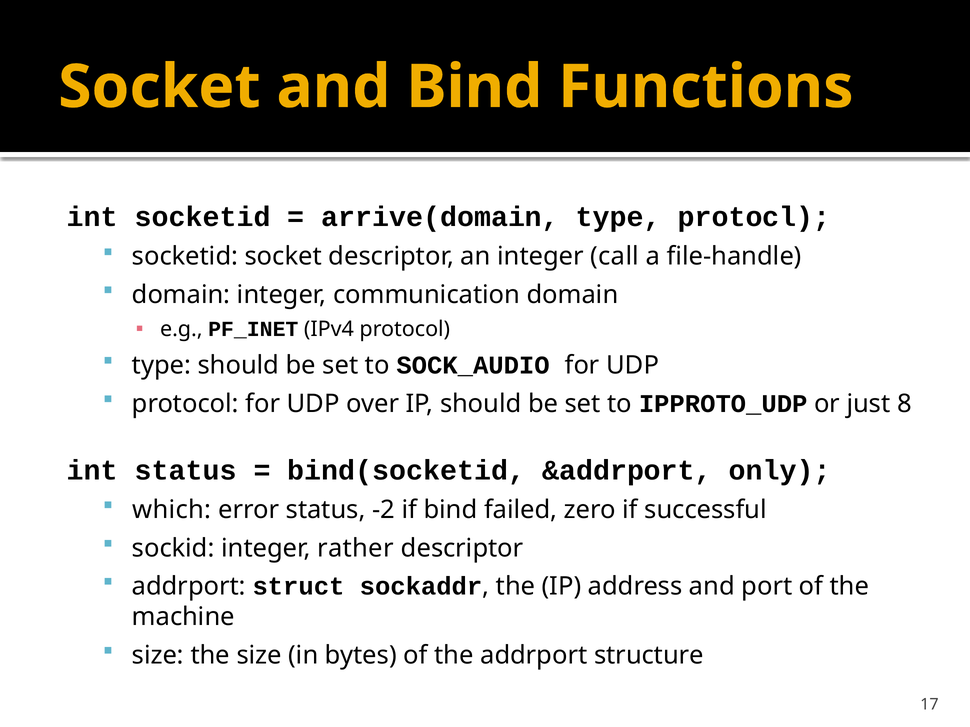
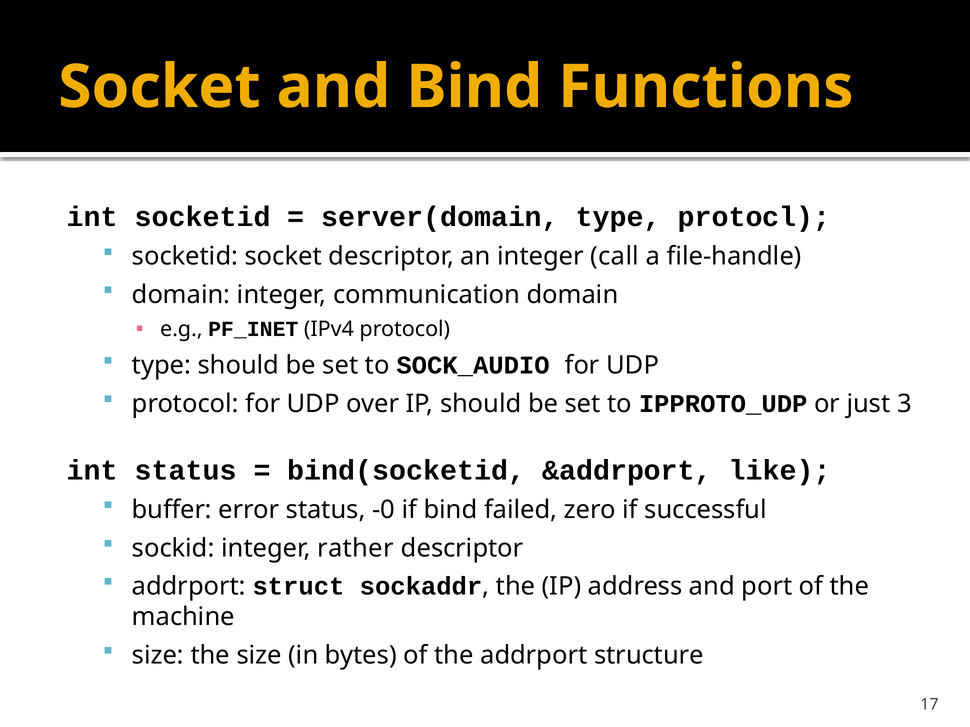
arrive(domain: arrive(domain -> server(domain (440, 217)
8: 8 -> 3 (904, 404)
only: only -> like (780, 471)
which: which -> buffer (172, 510)
-2: -2 -> -0 (384, 510)
